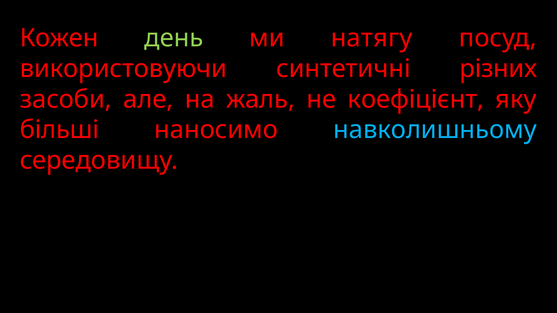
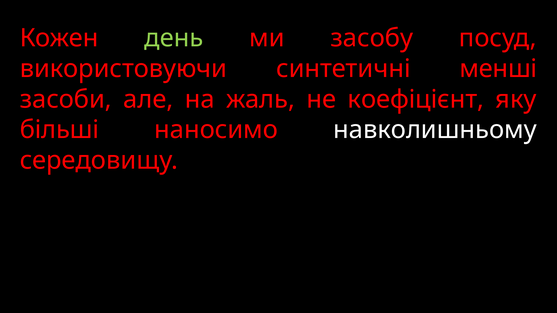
натягу: натягу -> засобу (372, 38)
різних: різних -> менші (498, 69)
навколишньому colour: light blue -> white (435, 130)
